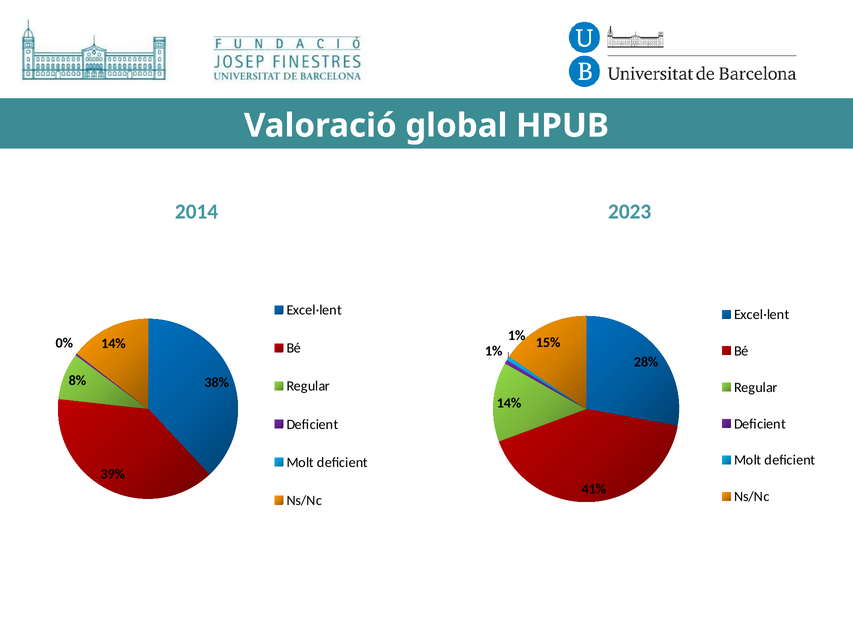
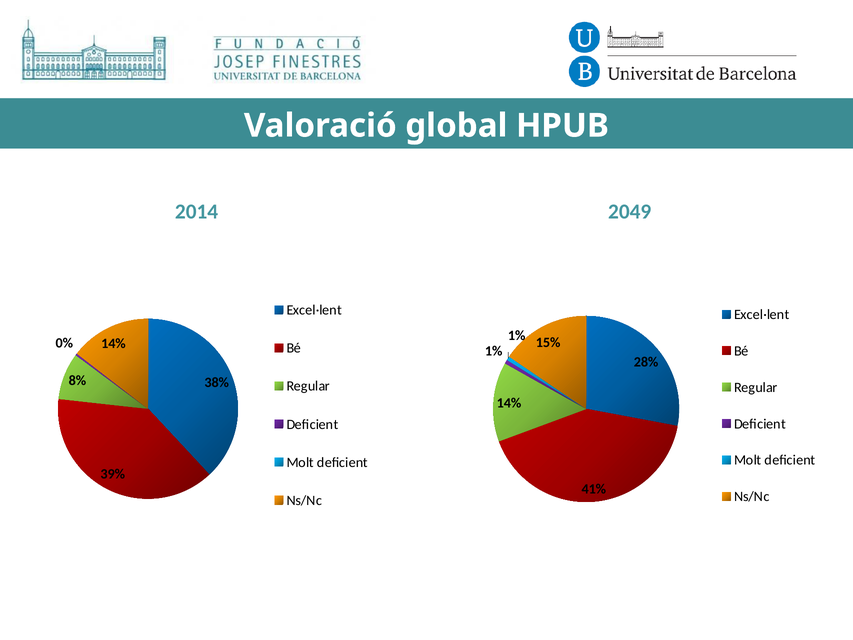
2023: 2023 -> 2049 (630, 212)
